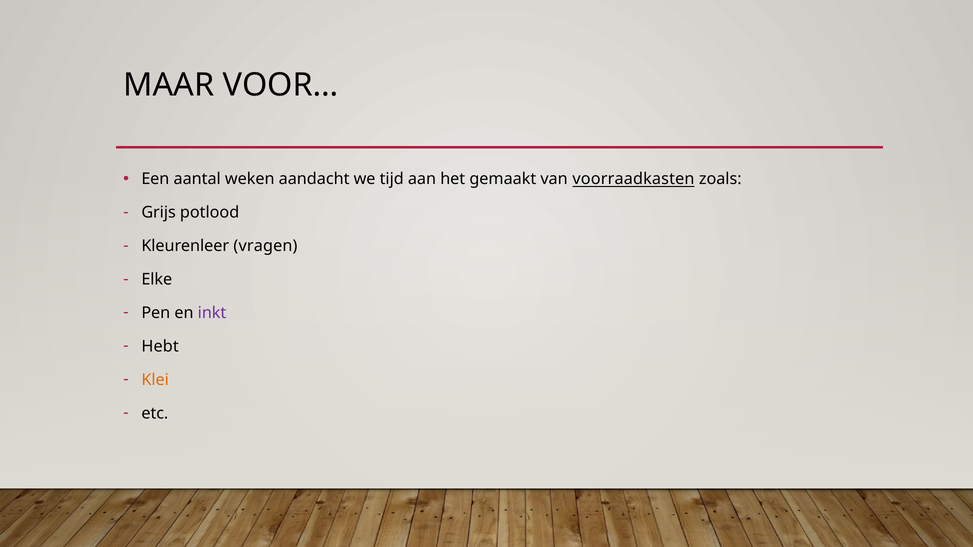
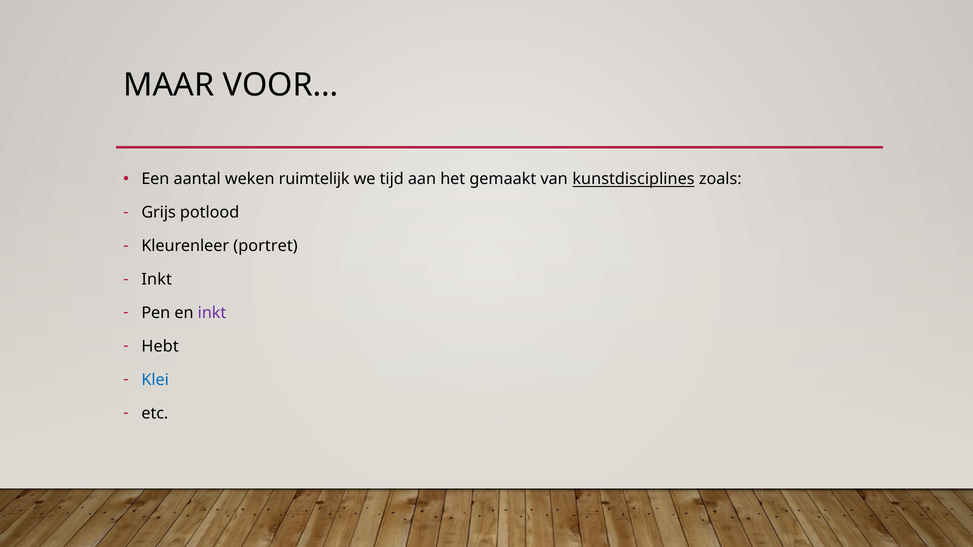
aandacht: aandacht -> ruimtelijk (314, 179)
voorraadkasten: voorraadkasten -> kunstdisciplines (634, 179)
vragen: vragen -> portret (266, 246)
Elke: Elke -> Inkt (157, 280)
Klei colour: orange -> blue (155, 380)
